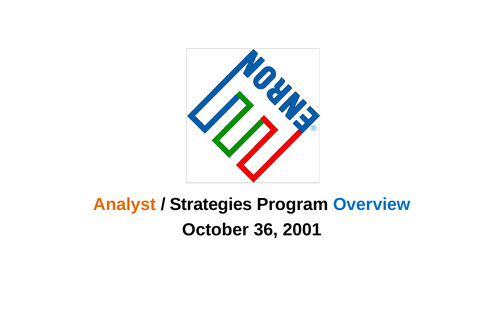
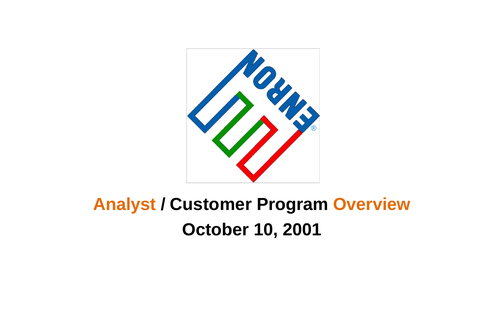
Strategies: Strategies -> Customer (211, 204)
Overview colour: blue -> orange (372, 204)
36: 36 -> 10 (266, 230)
